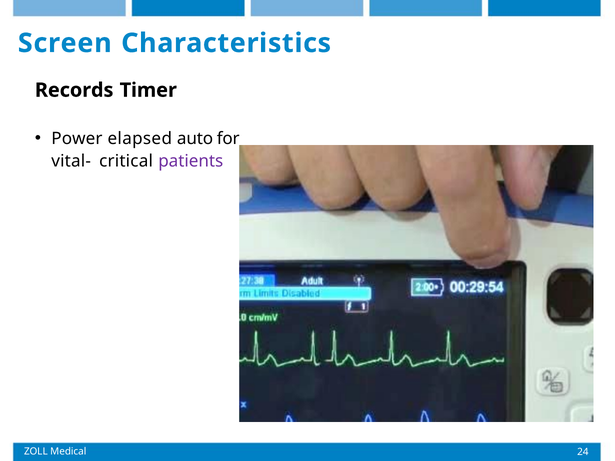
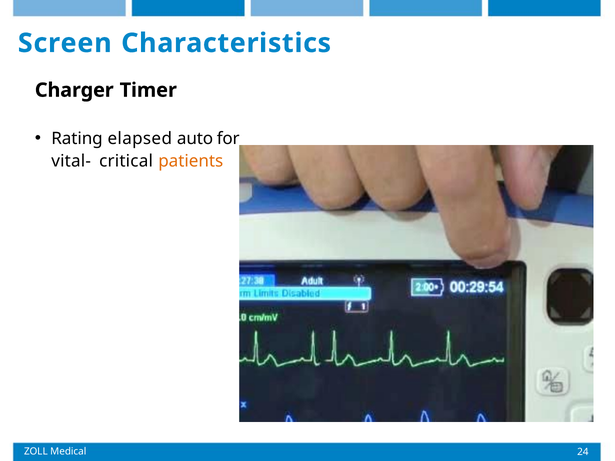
Records: Records -> Charger (74, 90)
Power: Power -> Rating (77, 138)
patients colour: purple -> orange (191, 161)
